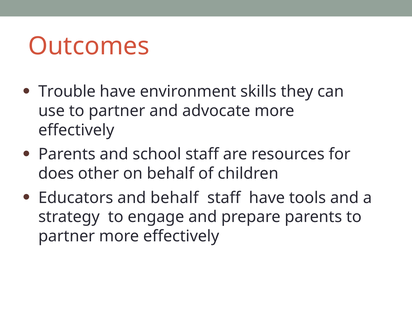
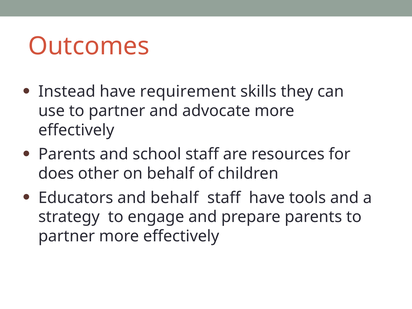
Trouble: Trouble -> Instead (67, 92)
environment: environment -> requirement (188, 92)
